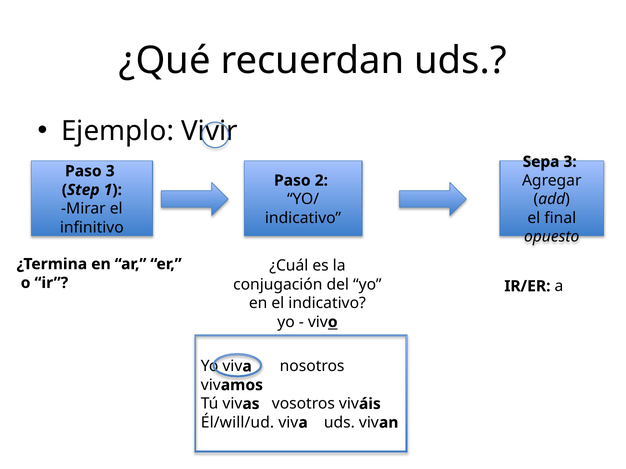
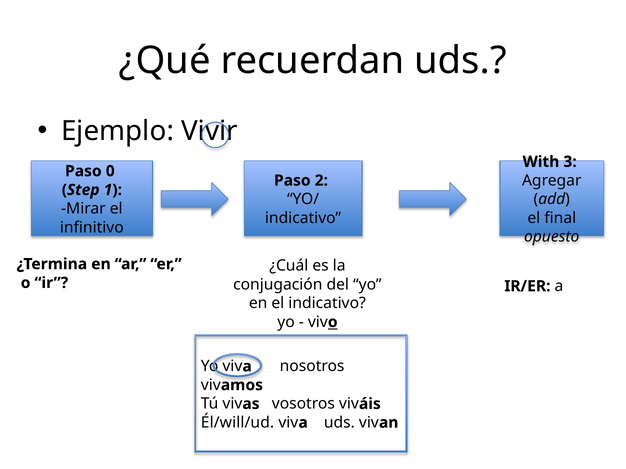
Sepa: Sepa -> With (541, 162)
Paso 3: 3 -> 0 (110, 171)
